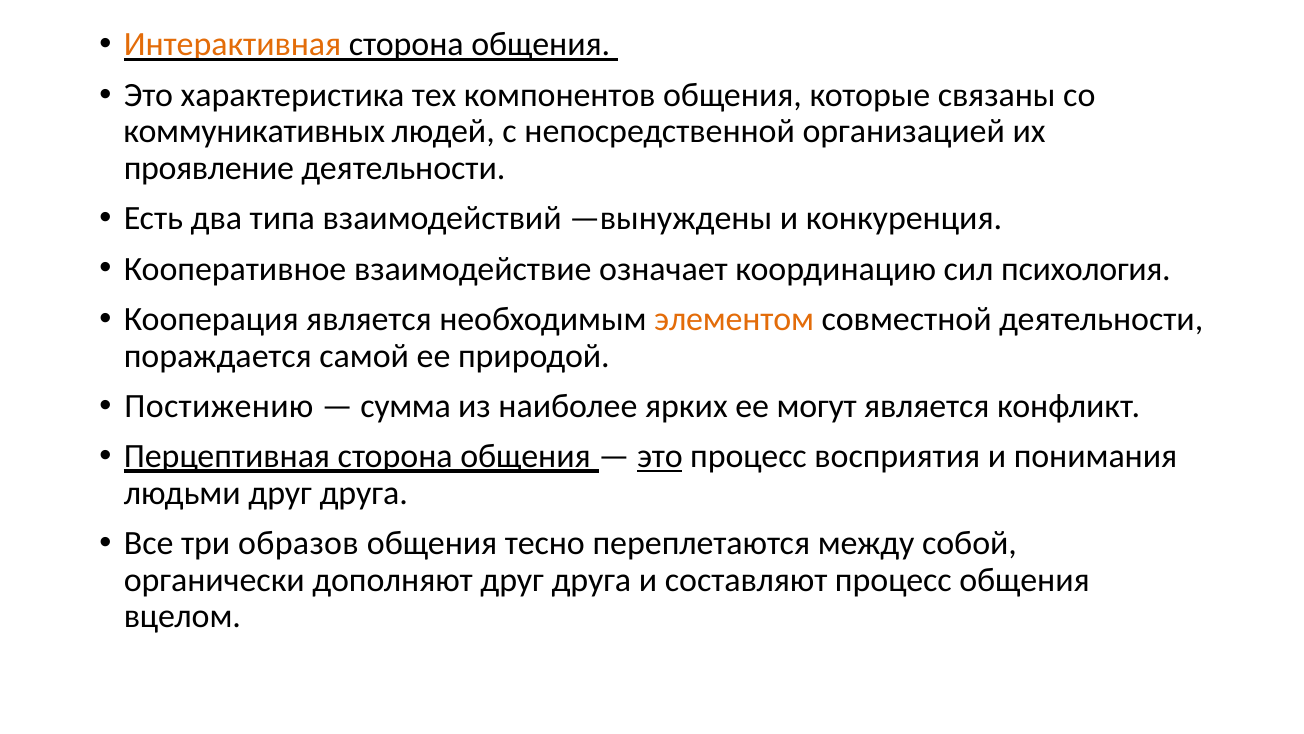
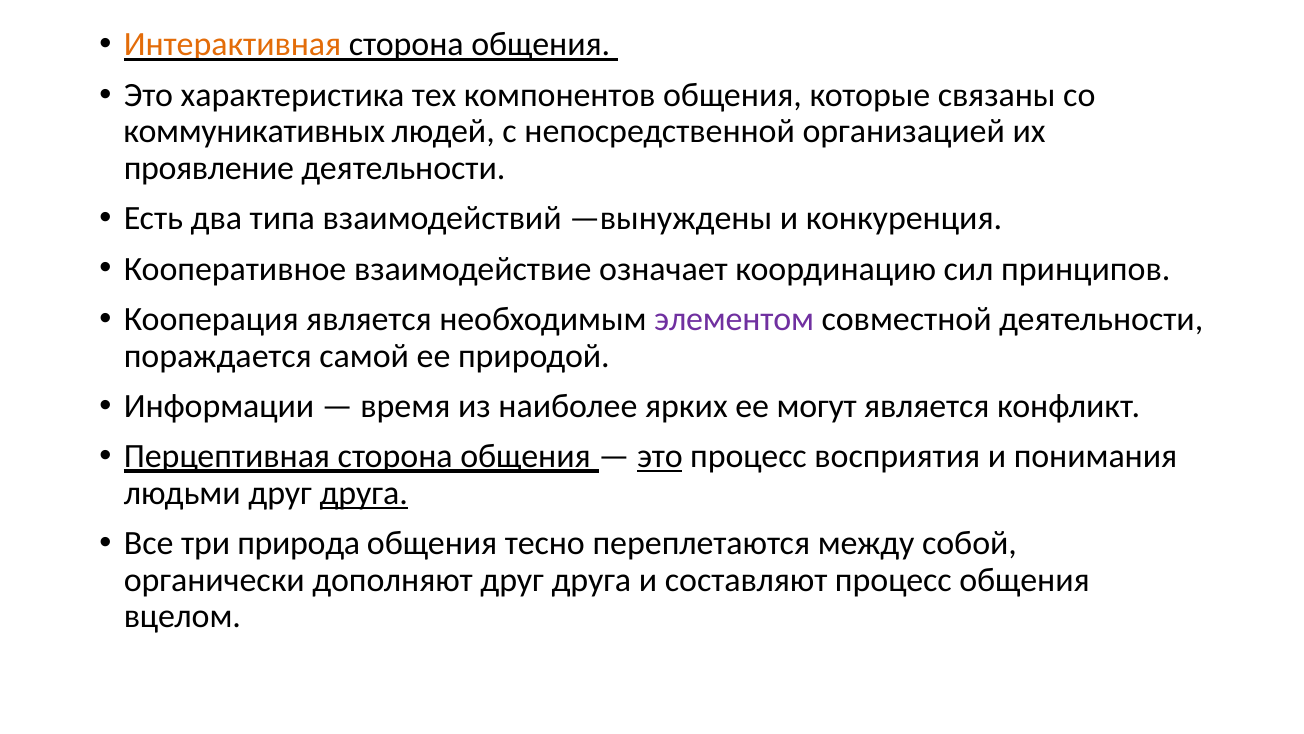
психология: психология -> принципов (1086, 269)
элементом colour: orange -> purple (734, 319)
Постижению: Постижению -> Информации (219, 406)
сумма: сумма -> время (405, 406)
друга underline: none -> present (364, 493)
образов: образов -> природа (299, 543)
